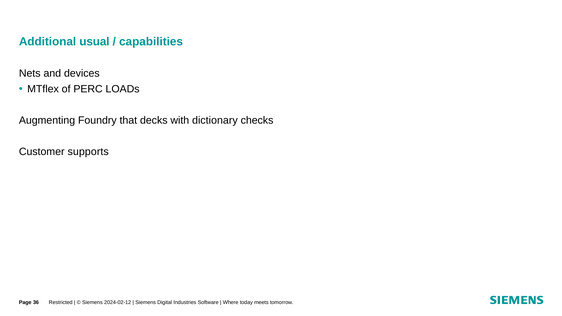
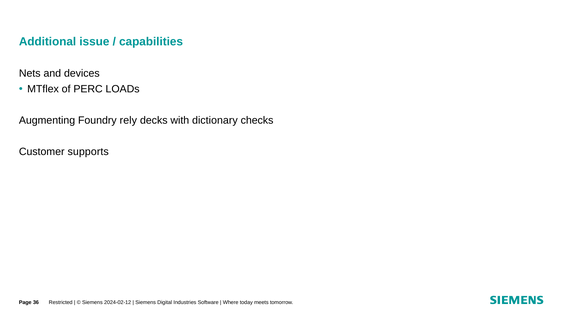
usual: usual -> issue (94, 42)
that: that -> rely (128, 121)
